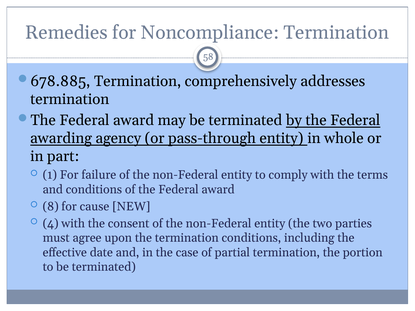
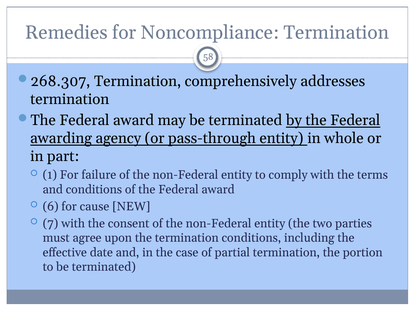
678.885: 678.885 -> 268.307 (60, 81)
8: 8 -> 6 (51, 207)
4: 4 -> 7 (50, 224)
